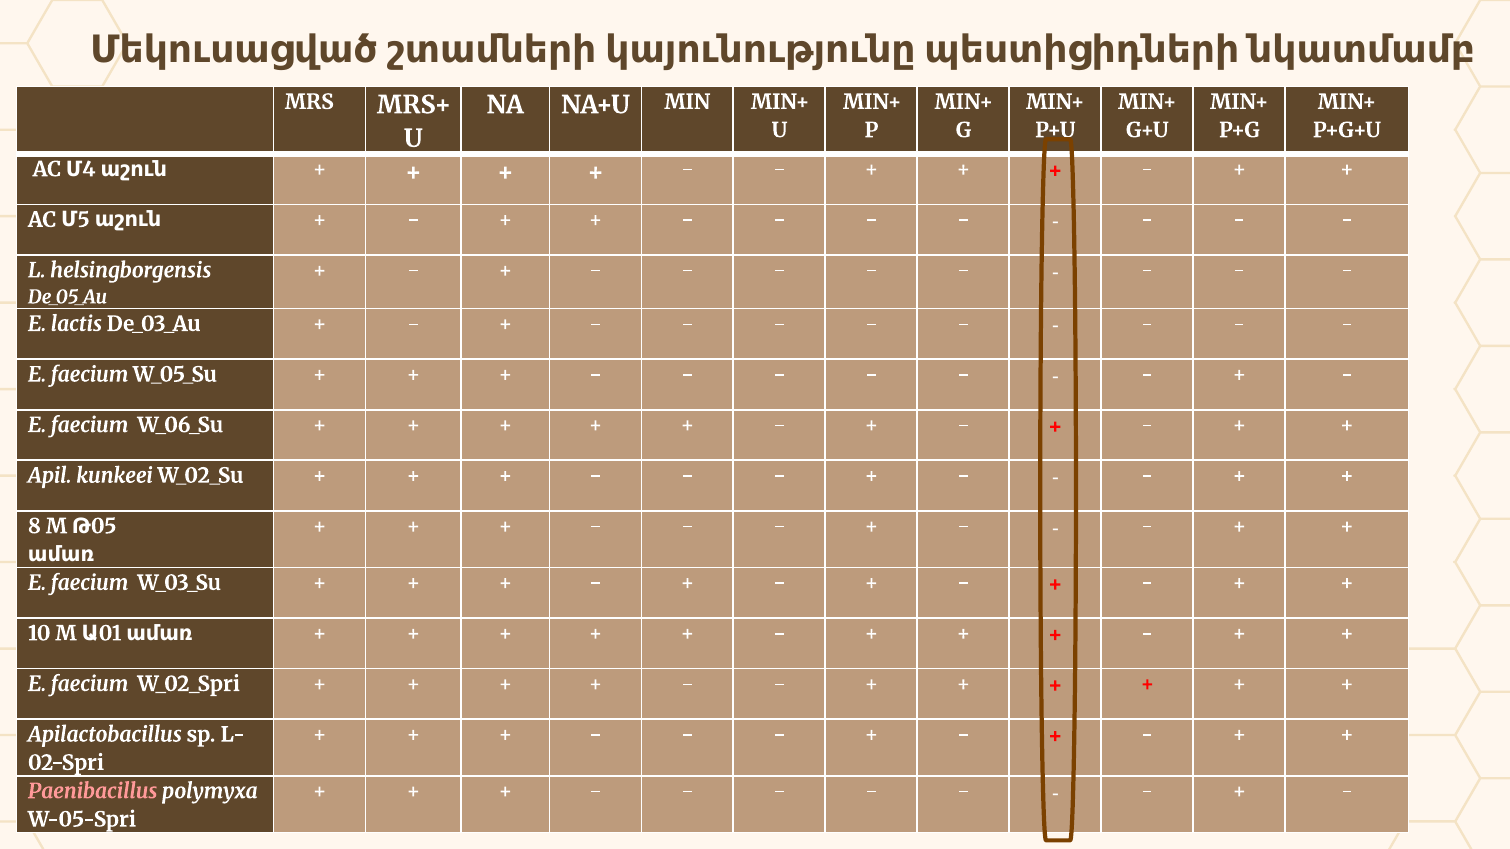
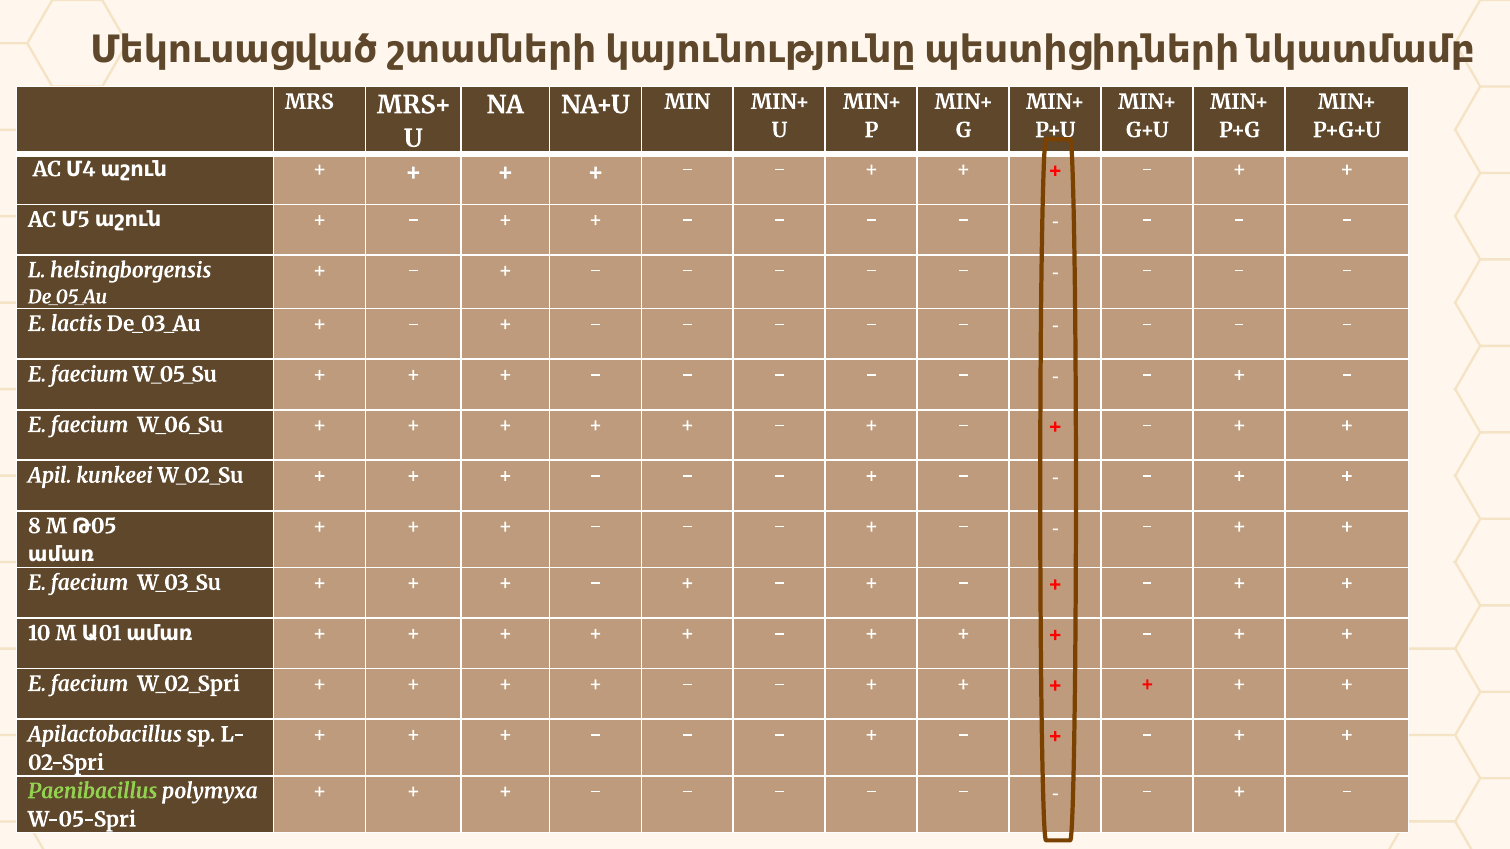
Paenibacillus colour: pink -> light green (93, 792)
